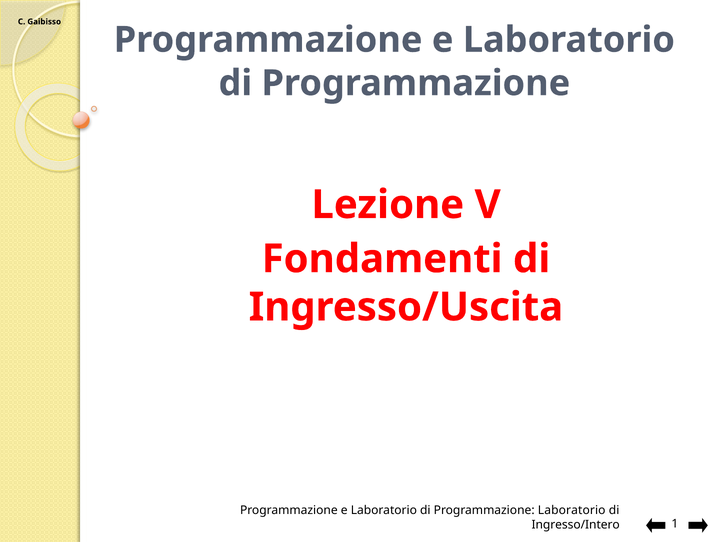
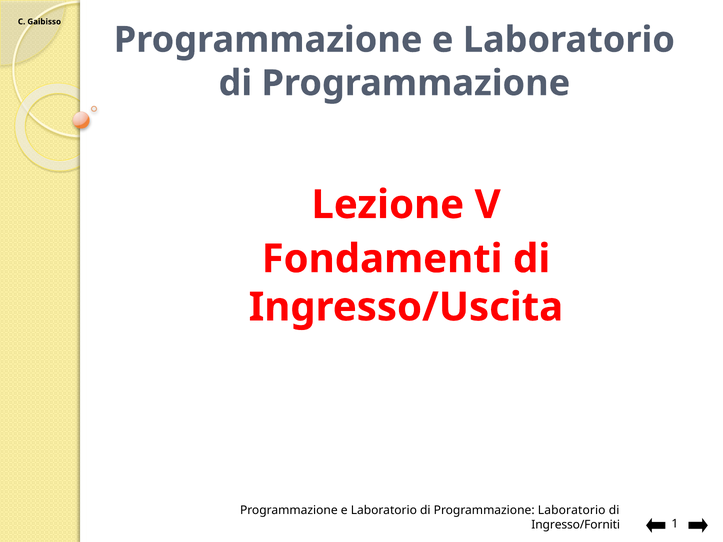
Ingresso/Intero: Ingresso/Intero -> Ingresso/Forniti (576, 525)
